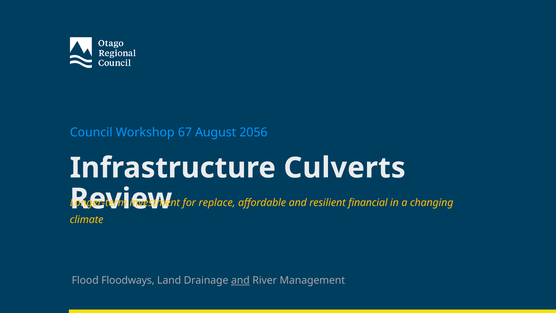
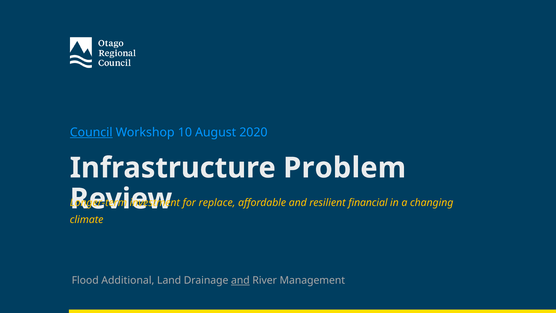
Council underline: none -> present (91, 132)
67: 67 -> 10 (185, 132)
2056: 2056 -> 2020 (253, 132)
Culverts: Culverts -> Problem (345, 168)
Floodways: Floodways -> Additional (128, 280)
